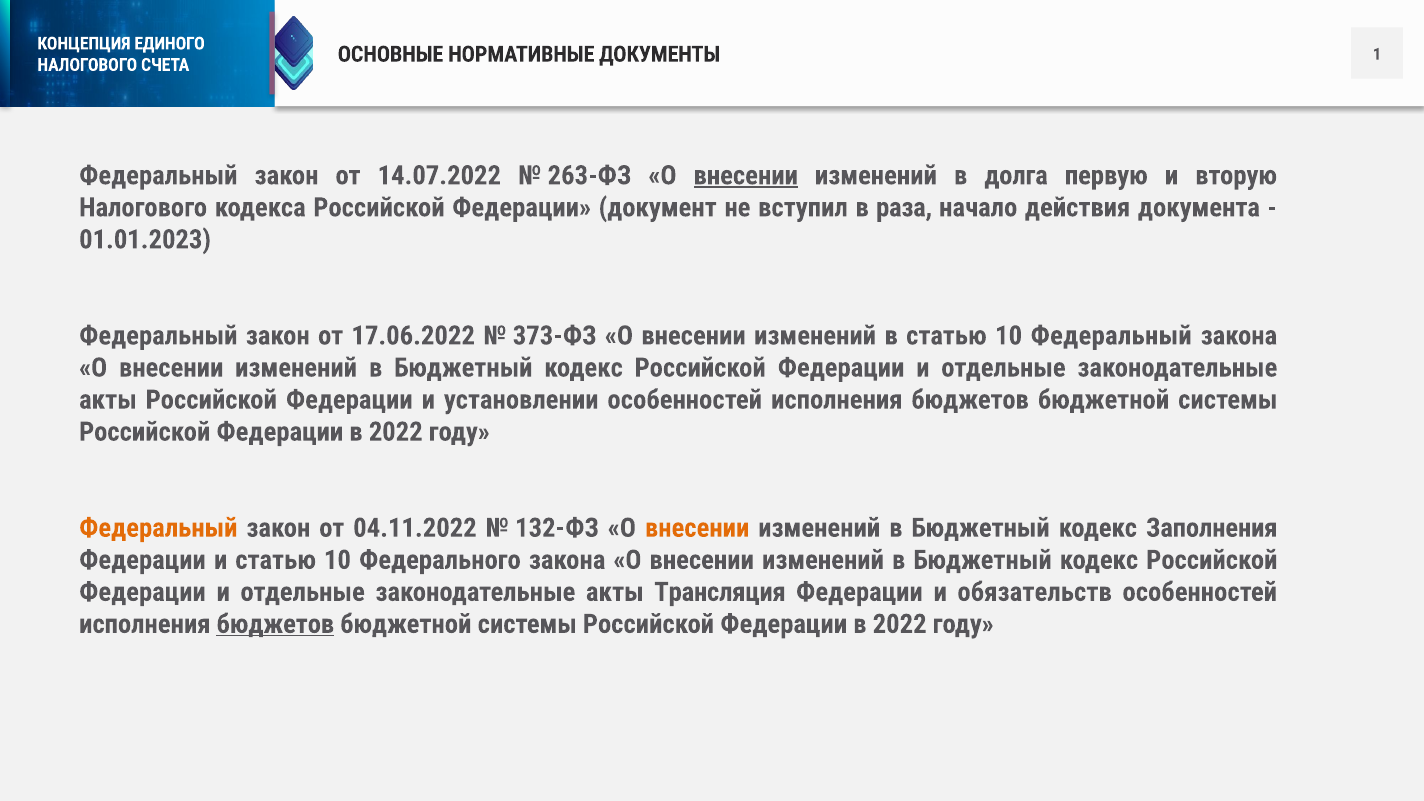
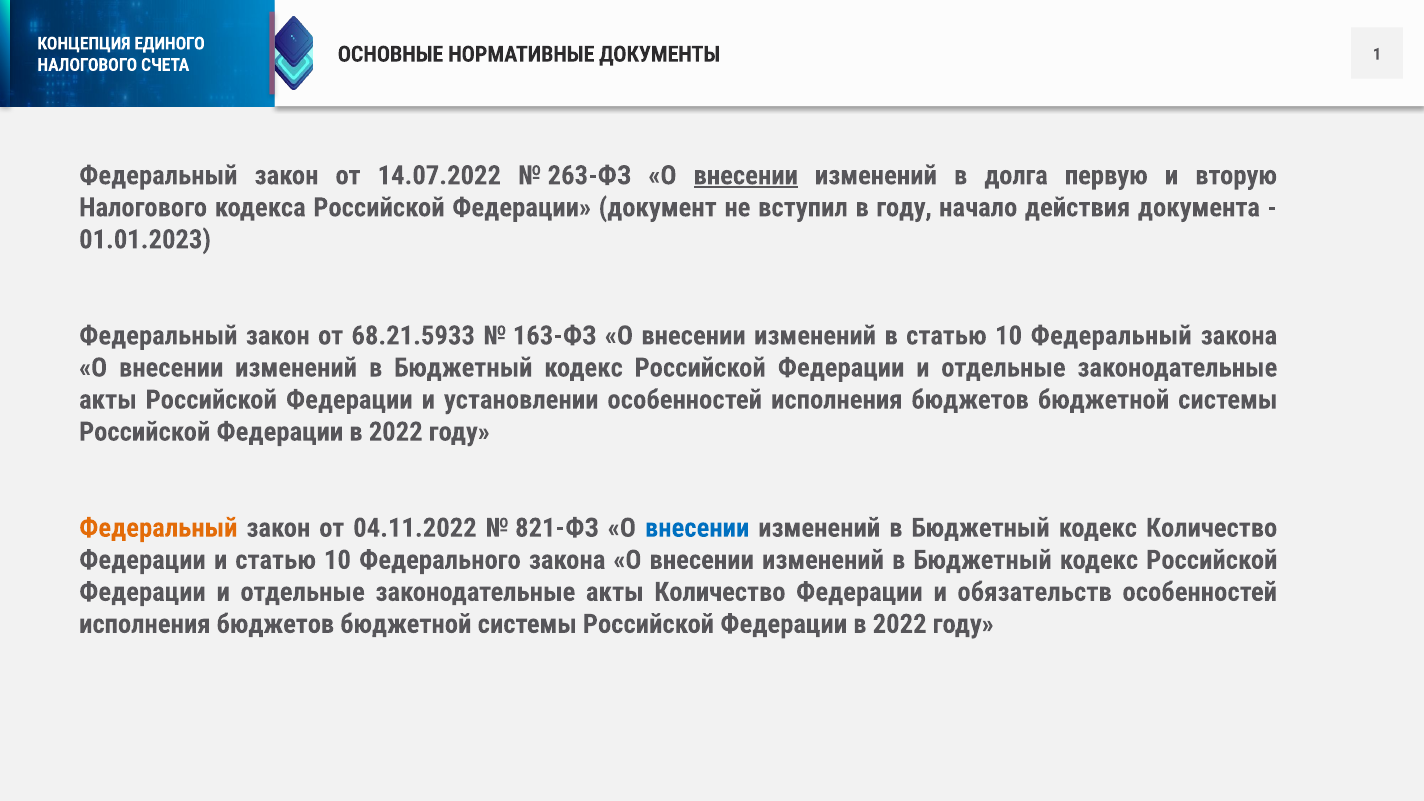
в раза: раза -> году (904, 208)
17.06.2022: 17.06.2022 -> 68.21.5933 (413, 336)
373-ФЗ: 373-ФЗ -> 163-ФЗ (555, 336)
132-ФЗ: 132-ФЗ -> 821-ФЗ (557, 528)
внесении colour: orange -> blue (697, 528)
кодекс Заполнения: Заполнения -> Количество (1212, 528)
акты Трансляция: Трансляция -> Количество (720, 592)
бюджетов underline: present -> none (275, 624)
